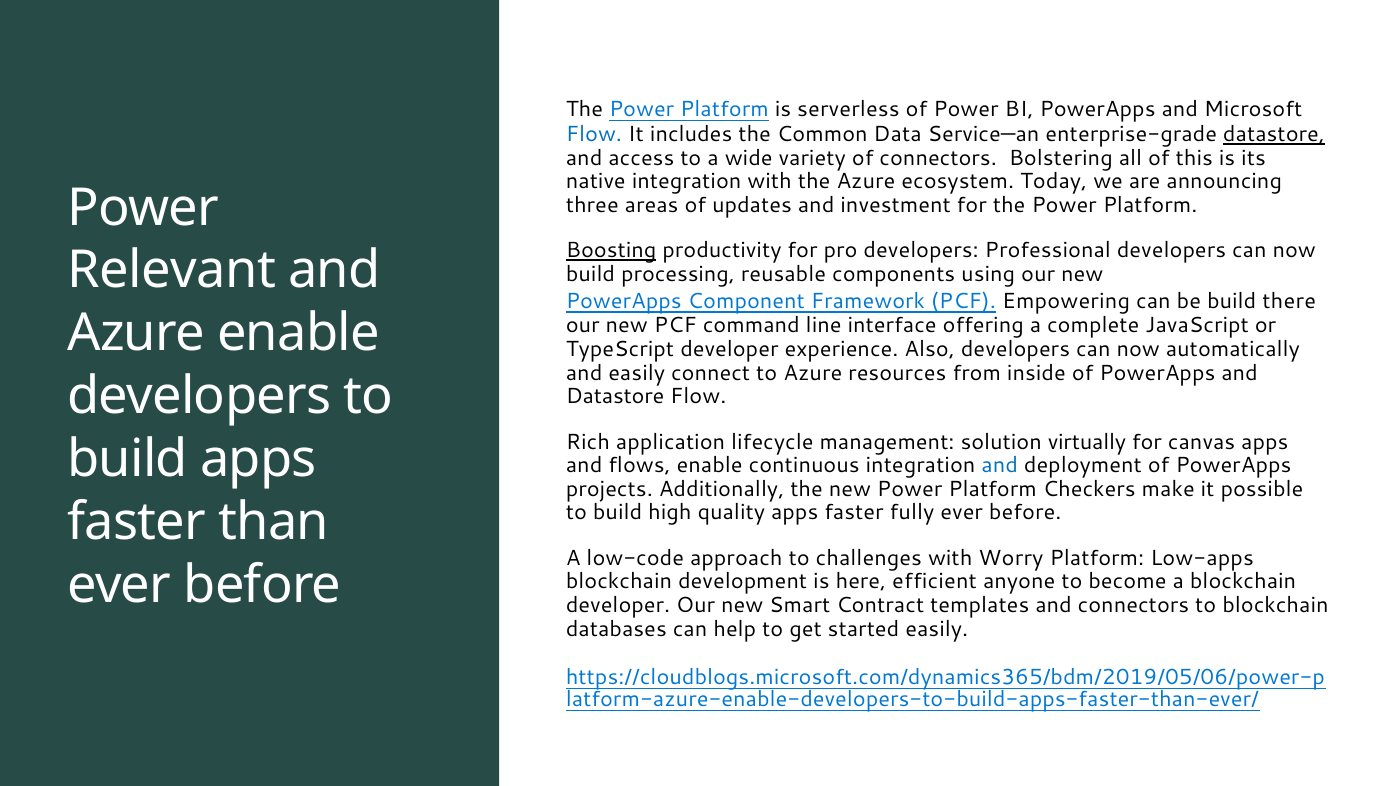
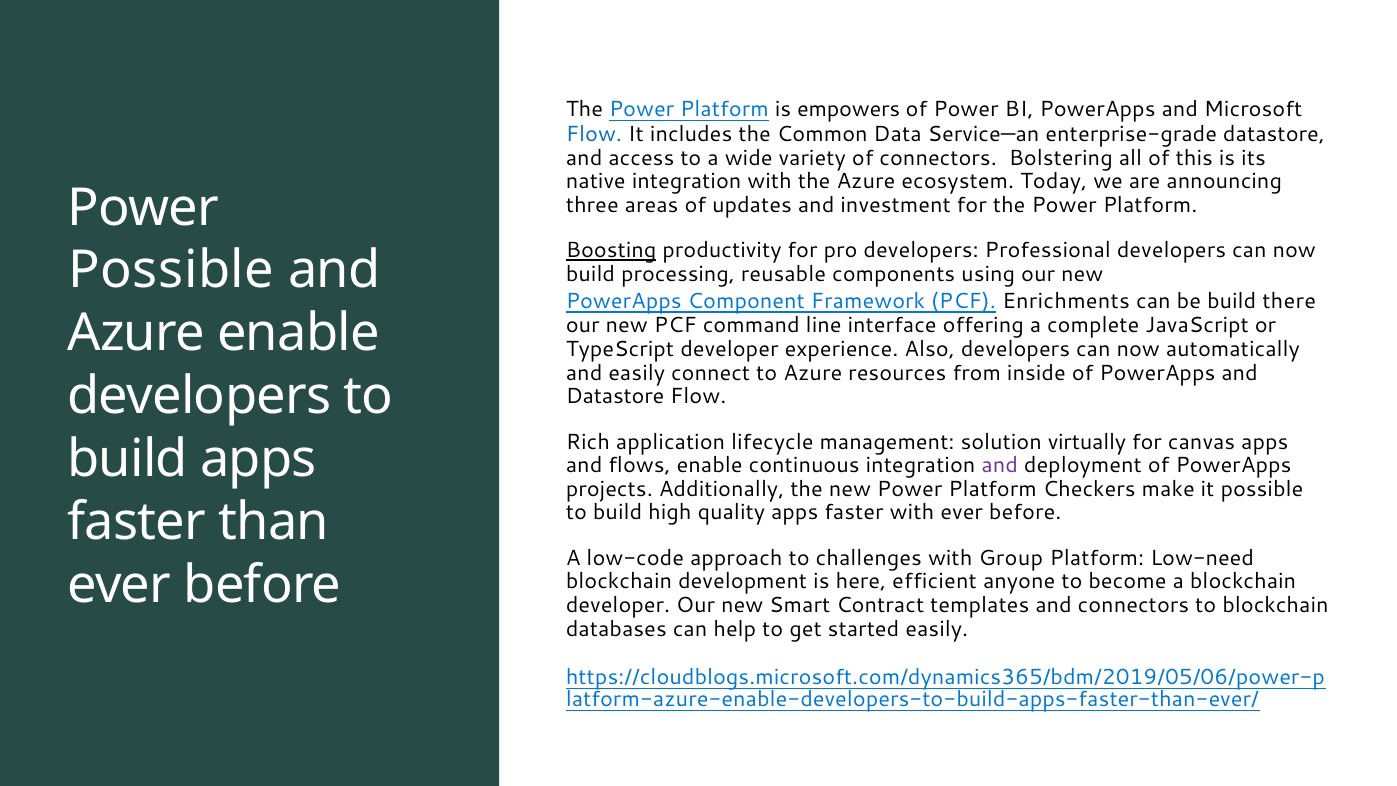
serverless: serverless -> empowers (849, 110)
datastore underline: present -> none (1274, 134)
Relevant: Relevant -> Possible (171, 271)
Empowering: Empowering -> Enrichments (1066, 301)
and colour: blue -> purple (1000, 465)
faster fully: fully -> with (912, 513)
Worry: Worry -> Group (1011, 558)
Low-apps: Low-apps -> Low-need (1202, 558)
